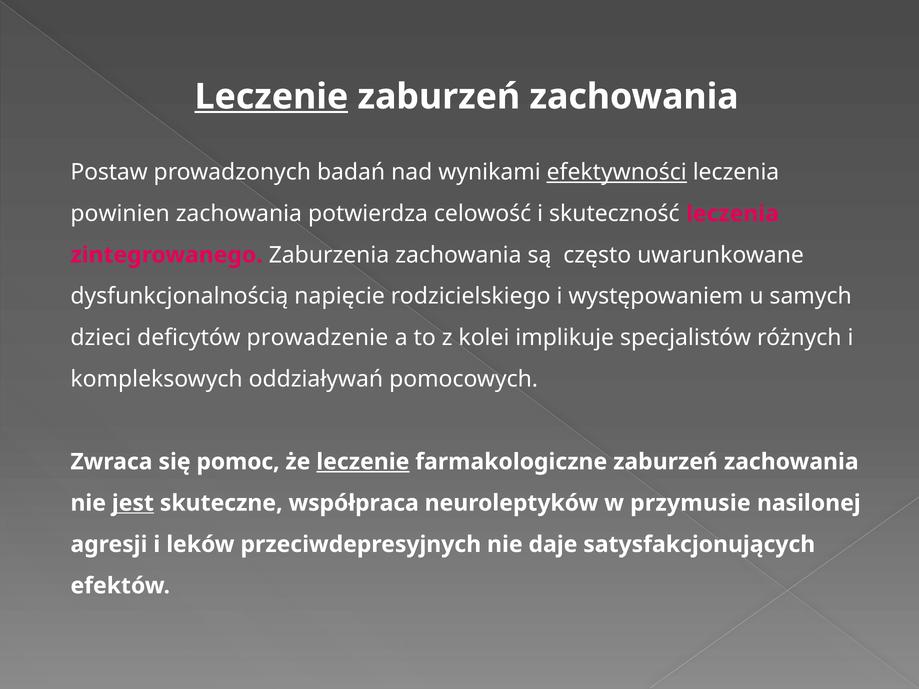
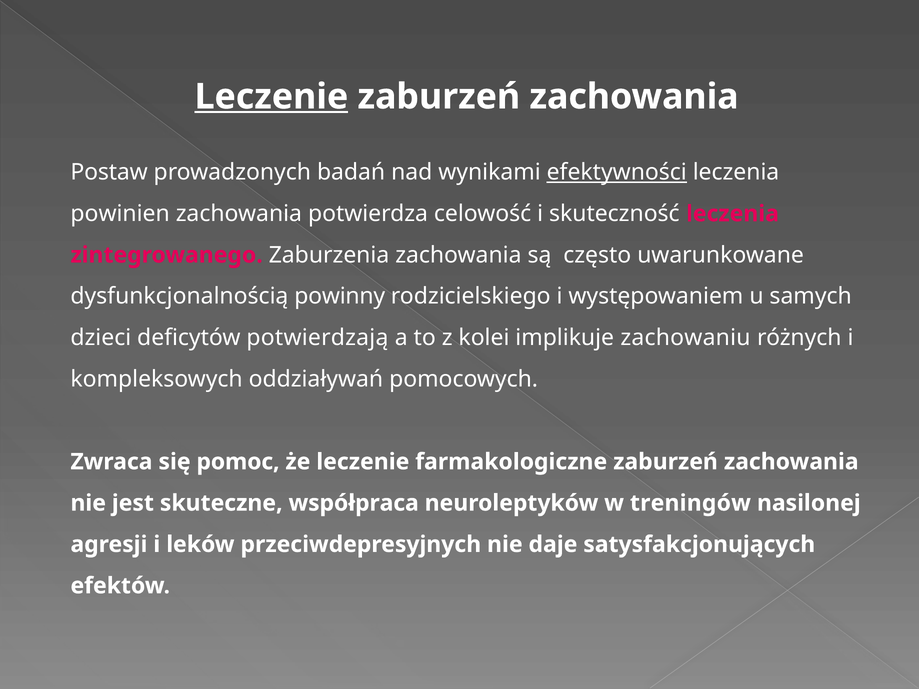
napięcie: napięcie -> powinny (340, 296)
prowadzenie: prowadzenie -> potwierdzają (317, 338)
specjalistów: specjalistów -> zachowaniu (685, 338)
leczenie underline: present -> none (363, 462)
jest underline: present -> none (133, 503)
przymusie: przymusie -> treningów (690, 503)
